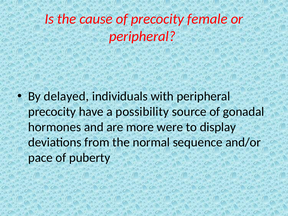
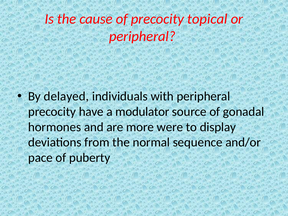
female: female -> topical (207, 19)
possibility: possibility -> modulator (142, 112)
